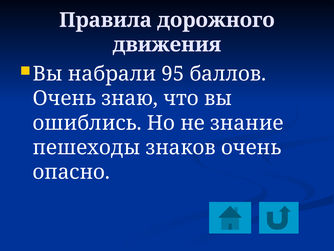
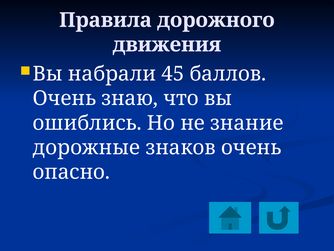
95: 95 -> 45 (173, 74)
пешеходы: пешеходы -> дорожные (86, 147)
